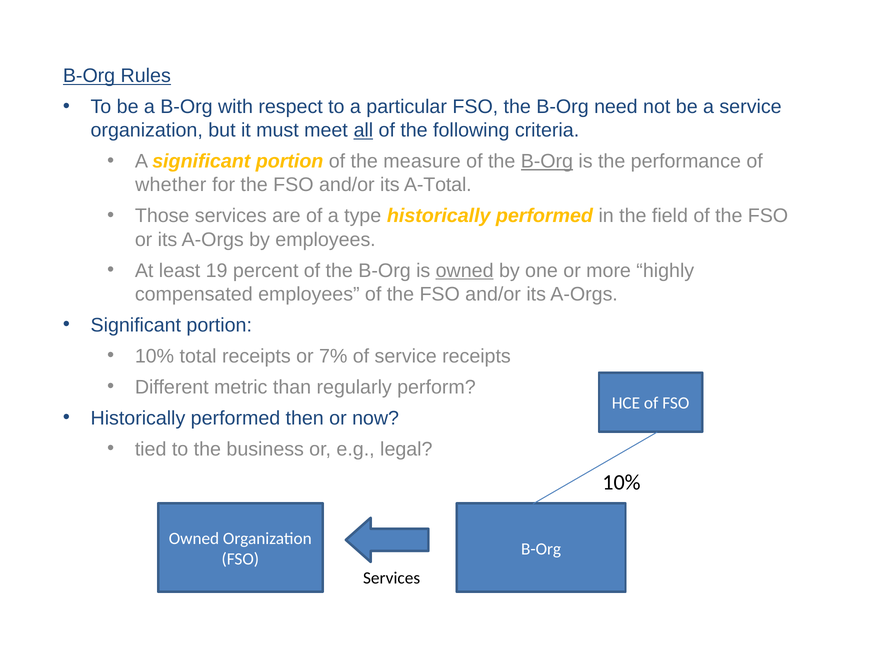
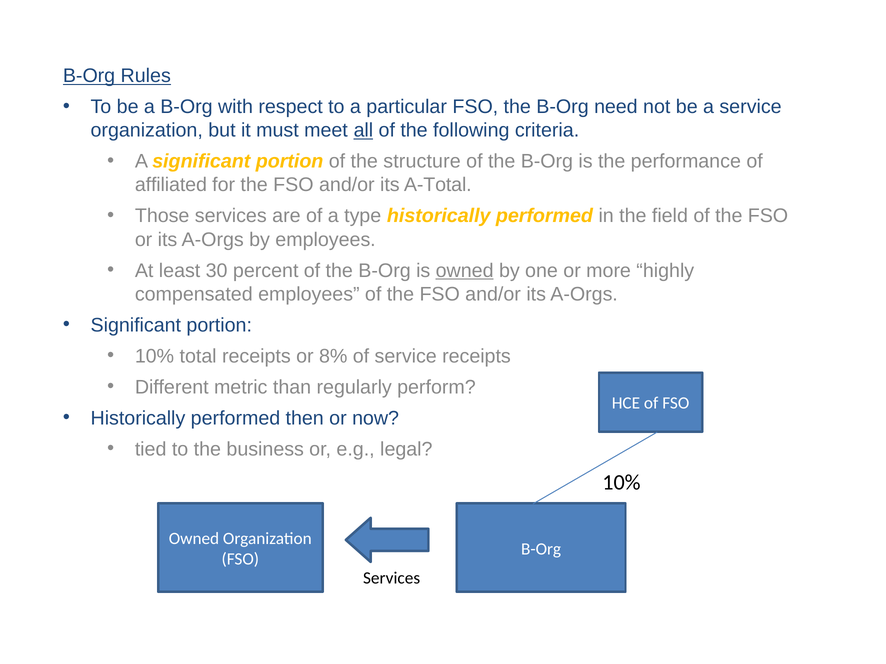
measure: measure -> structure (422, 161)
B-Org underline: present -> none (547, 161)
whether: whether -> affiliated (171, 185)
19: 19 -> 30 (217, 271)
7%: 7% -> 8% (333, 356)
